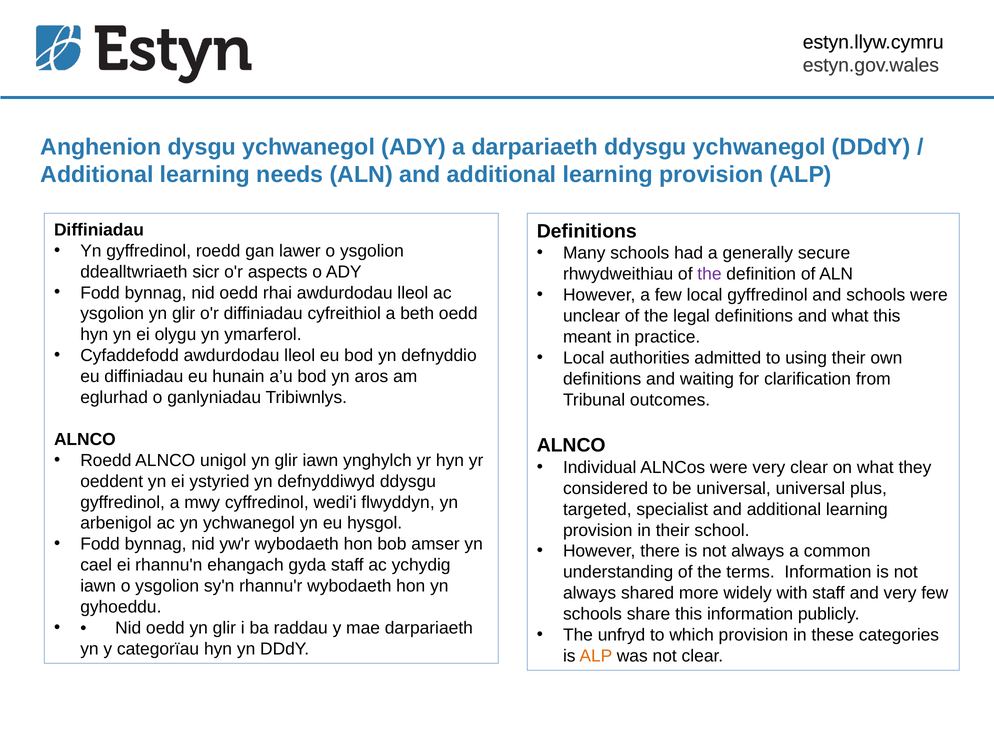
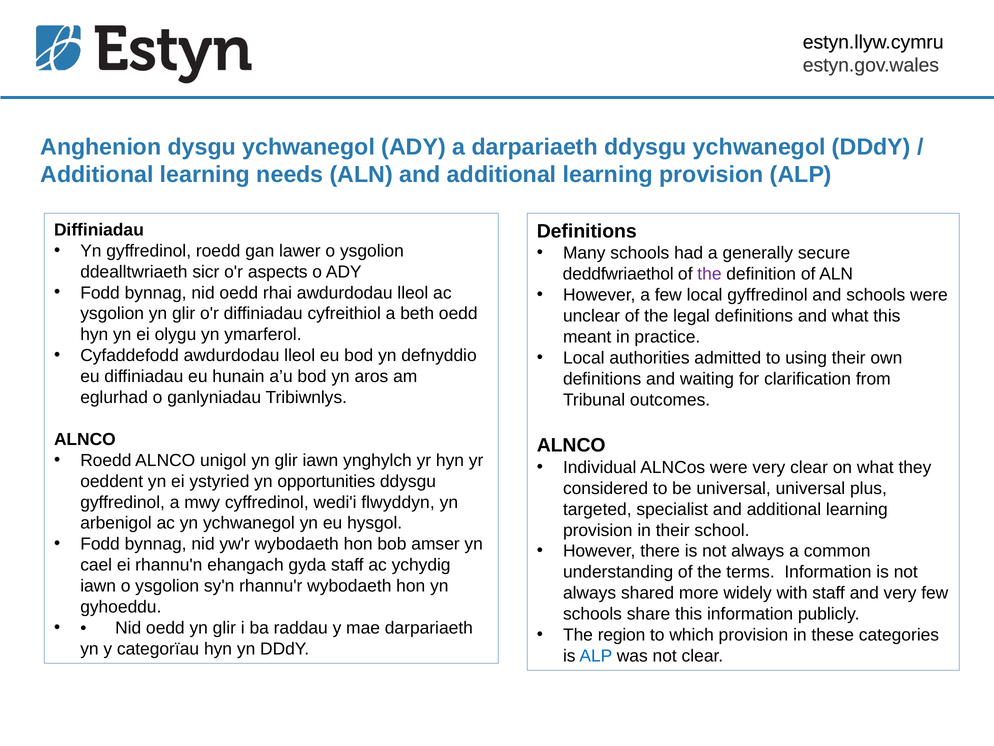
rhwydweithiau: rhwydweithiau -> deddfwriaethol (618, 274)
defnyddiwyd: defnyddiwyd -> opportunities (326, 481)
unfryd: unfryd -> region (622, 635)
ALP colour: orange -> blue (596, 656)
